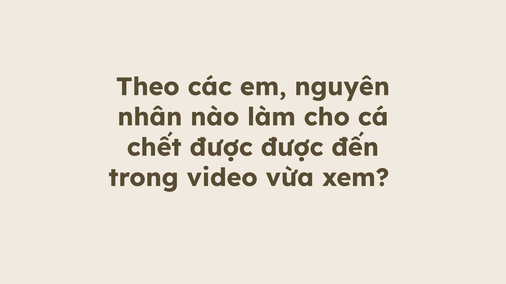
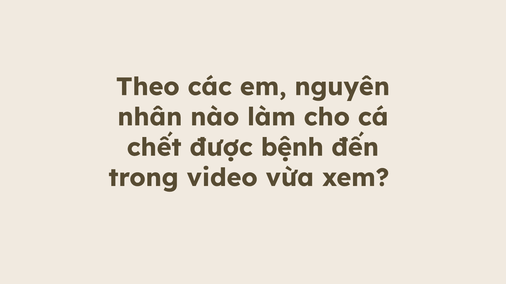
được được: được -> bệnh (292, 148)
